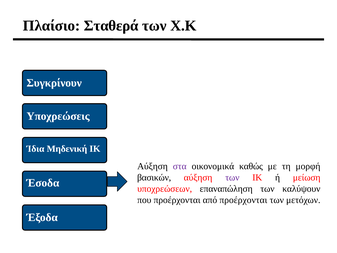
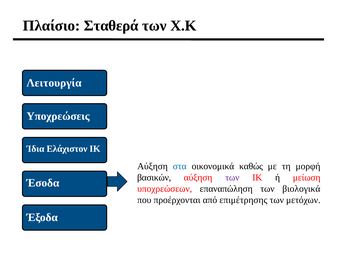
Συγκρίνουν: Συγκρίνουν -> Λειτουργία (54, 83)
Μηδενική: Μηδενική -> Ελάχιστον (67, 149)
στα colour: purple -> blue (180, 166)
καλύψουν: καλύψουν -> βιολογικά (301, 189)
από προέρχονται: προέρχονται -> επιμέτρησης (243, 200)
